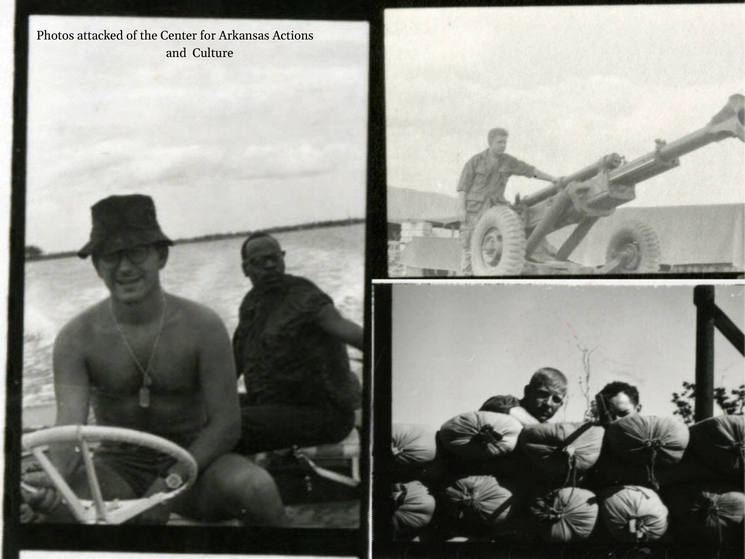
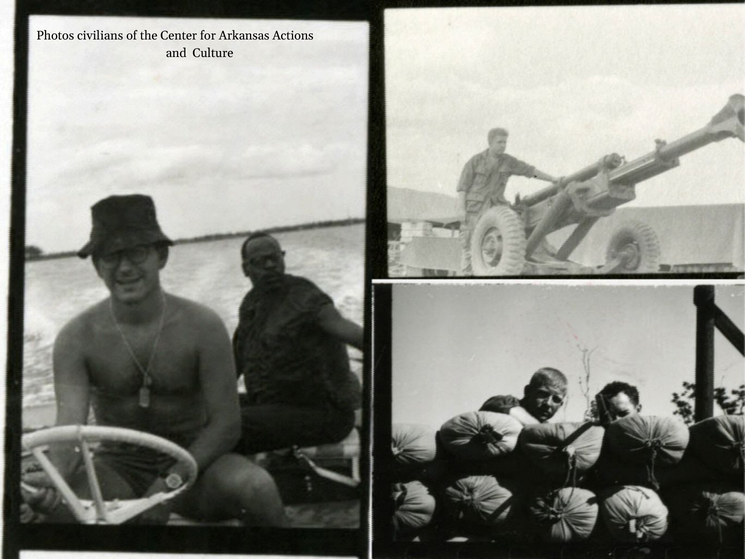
attacked: attacked -> civilians (100, 36)
